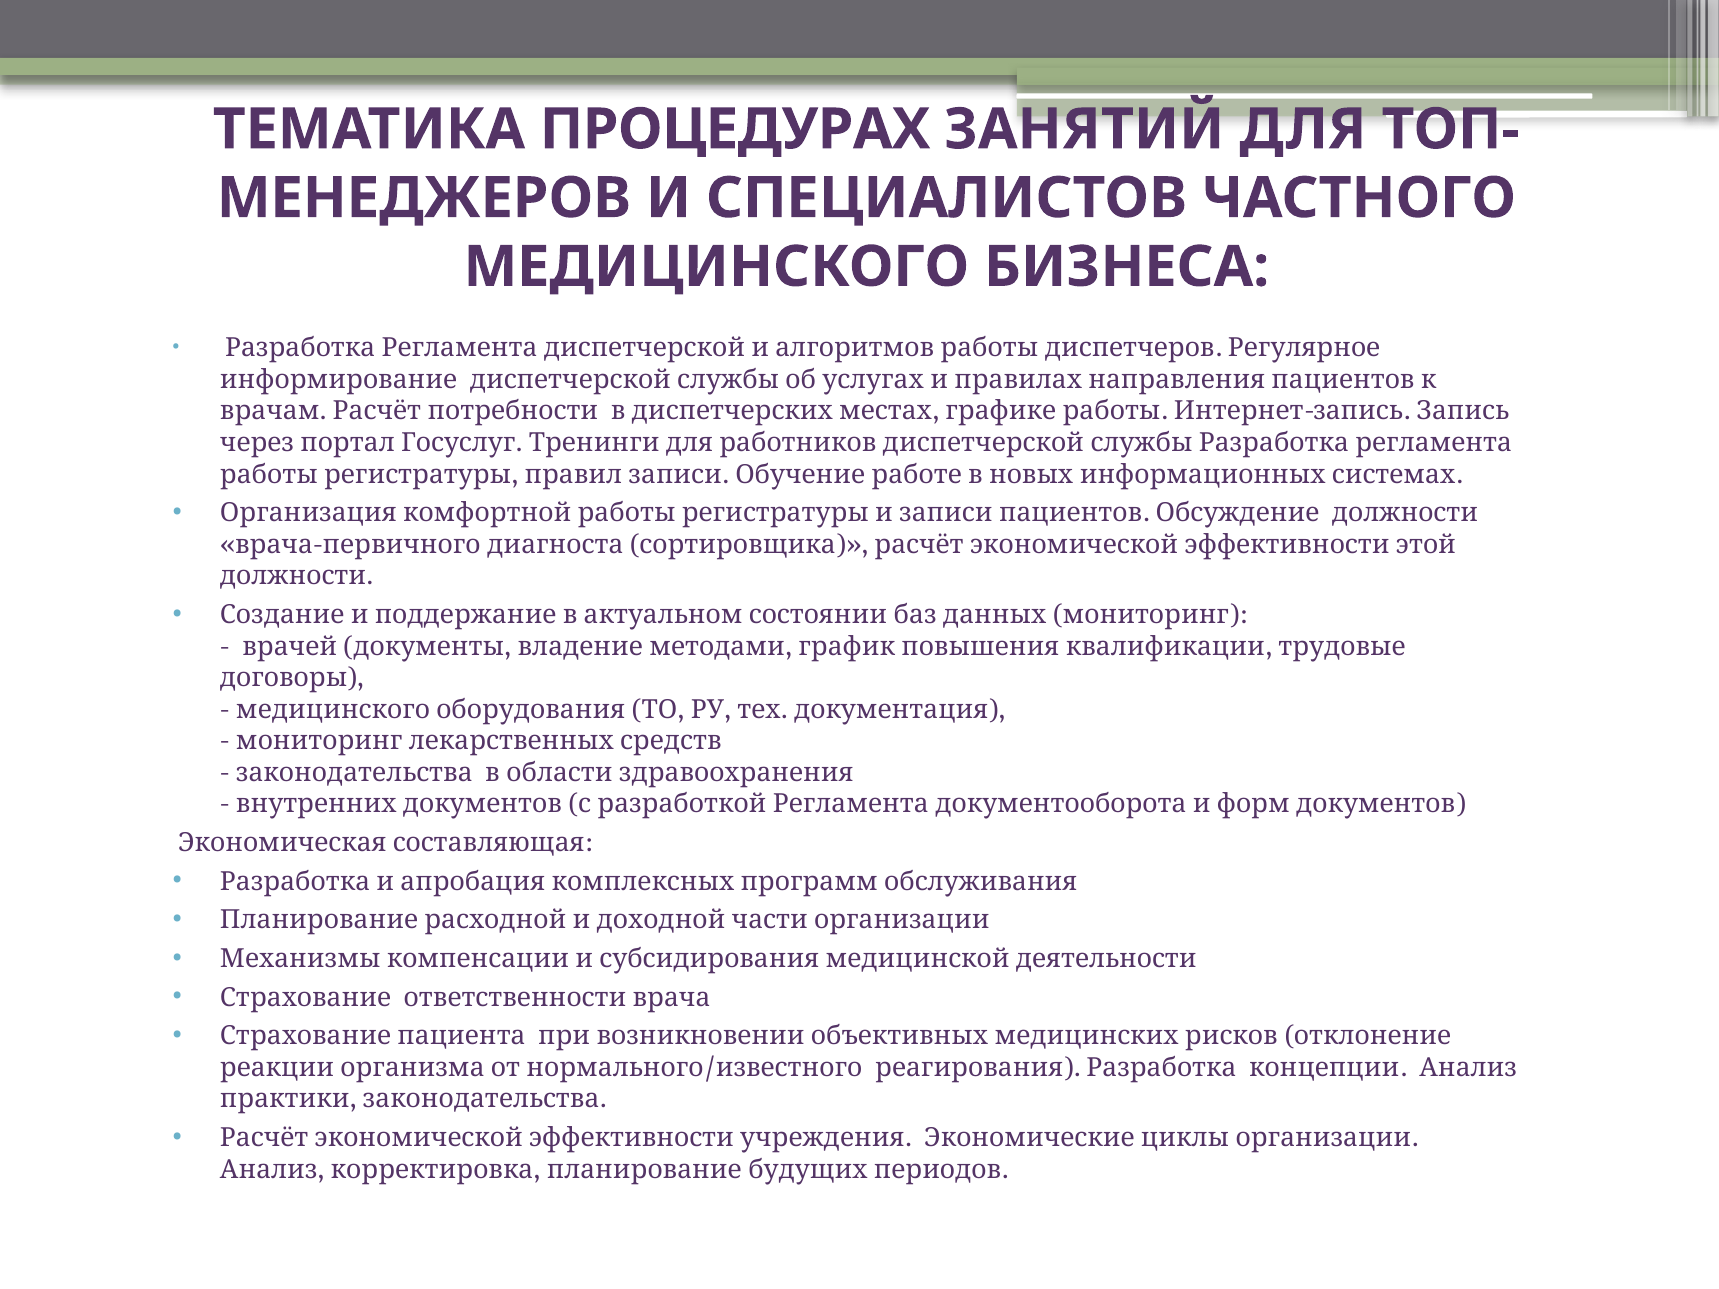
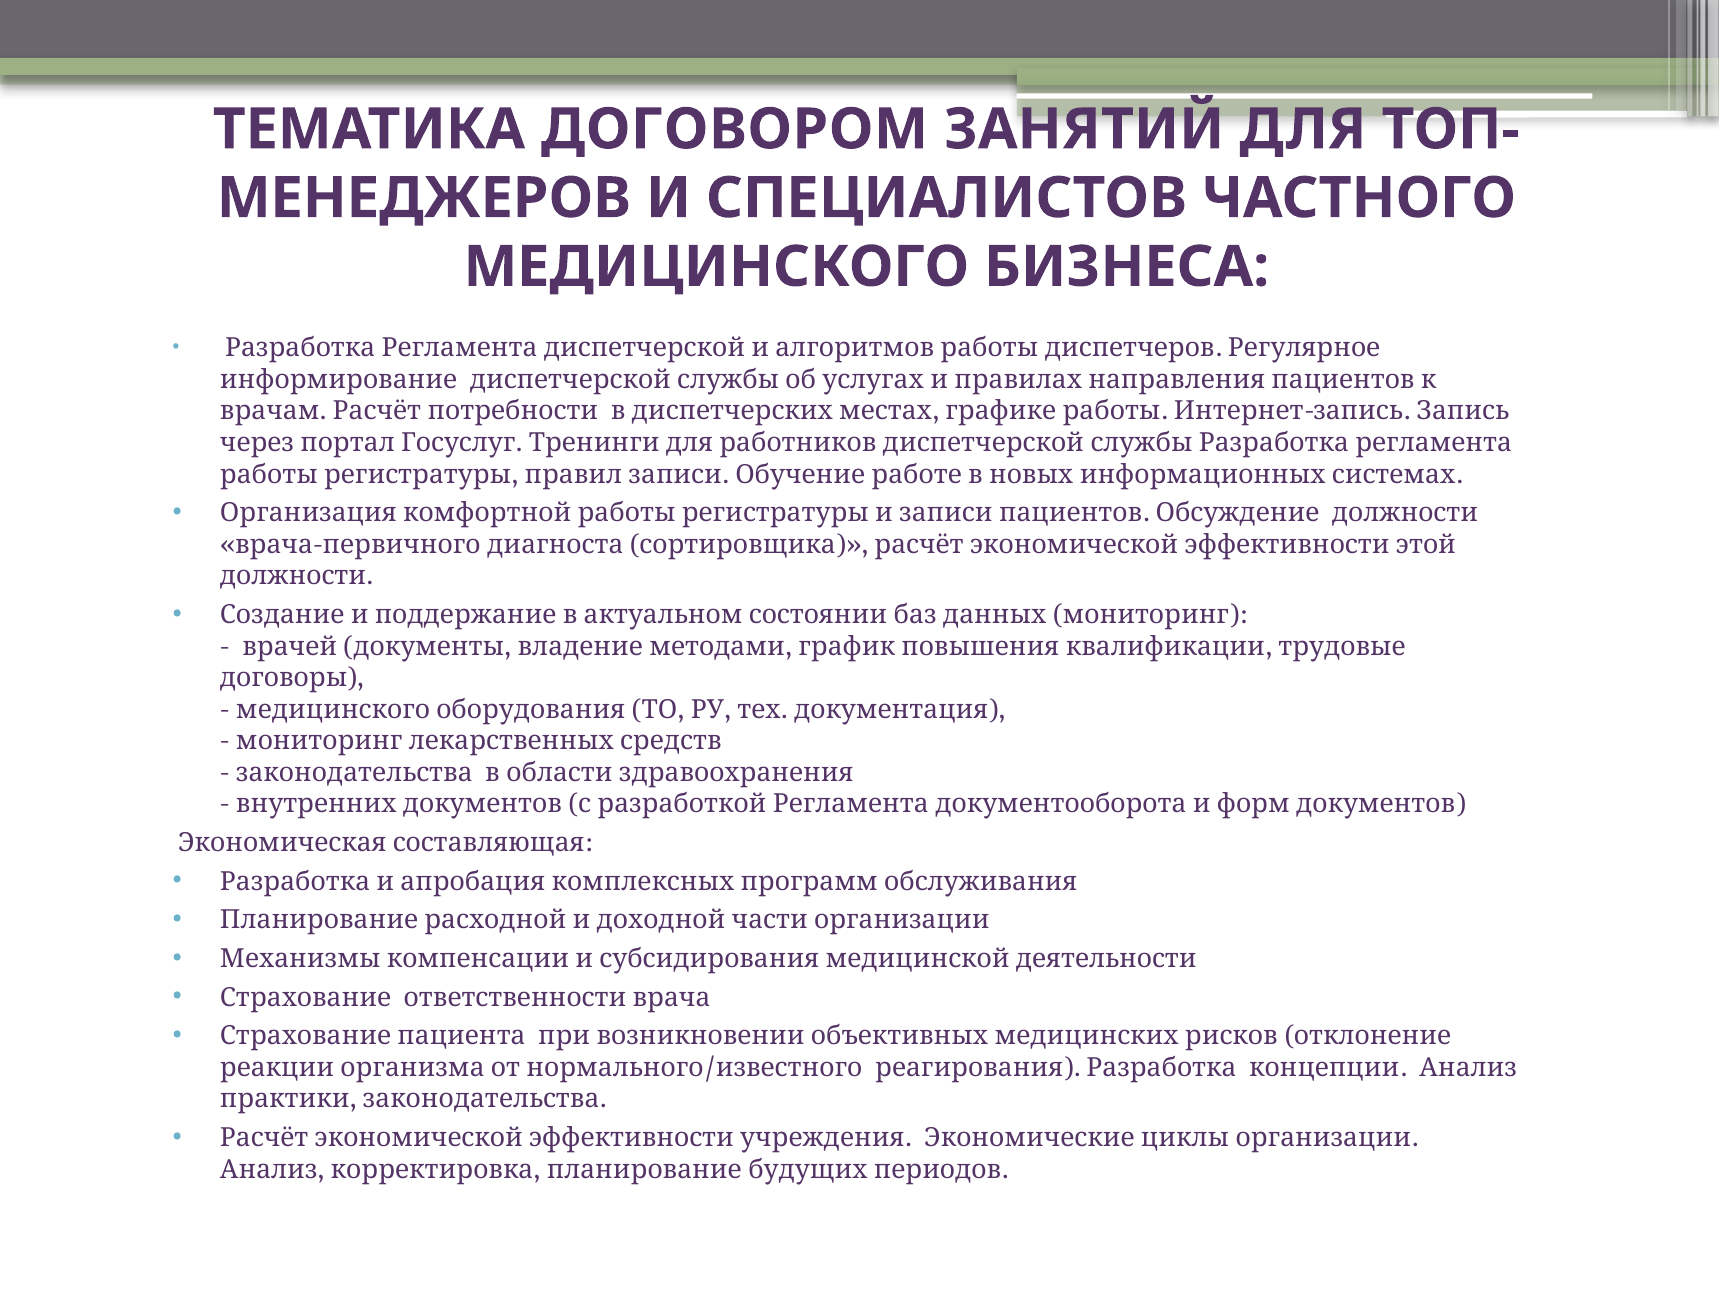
ПРОЦЕДУРАХ: ПРОЦЕДУРАХ -> ДОГОВОРОМ (734, 130)
